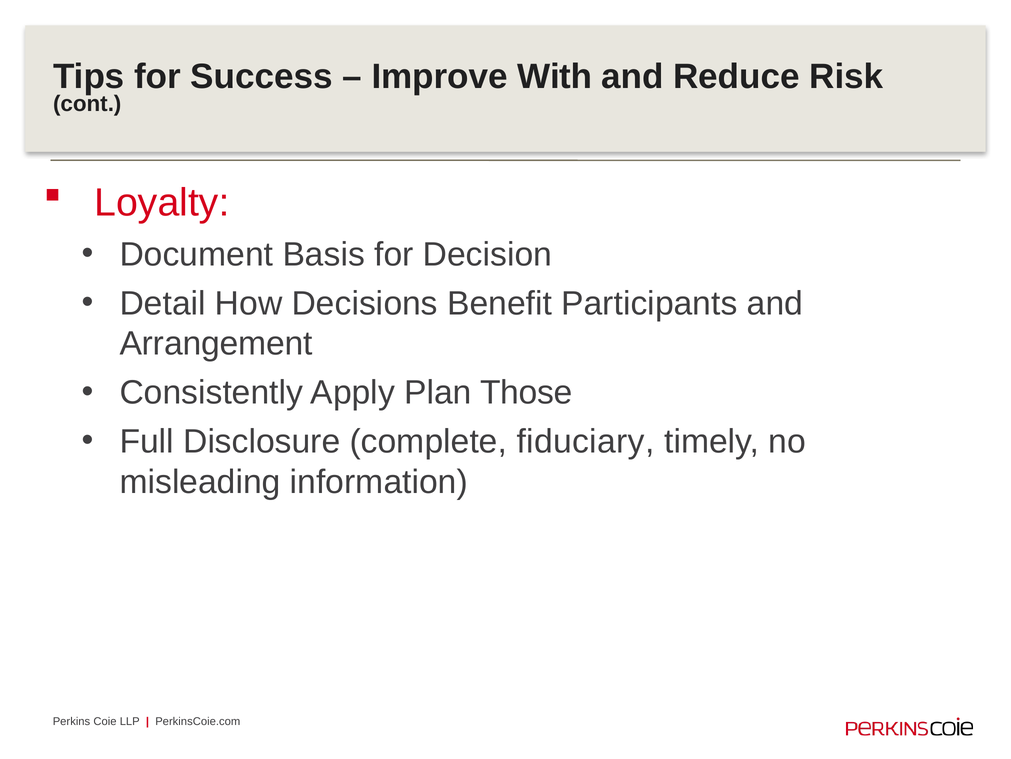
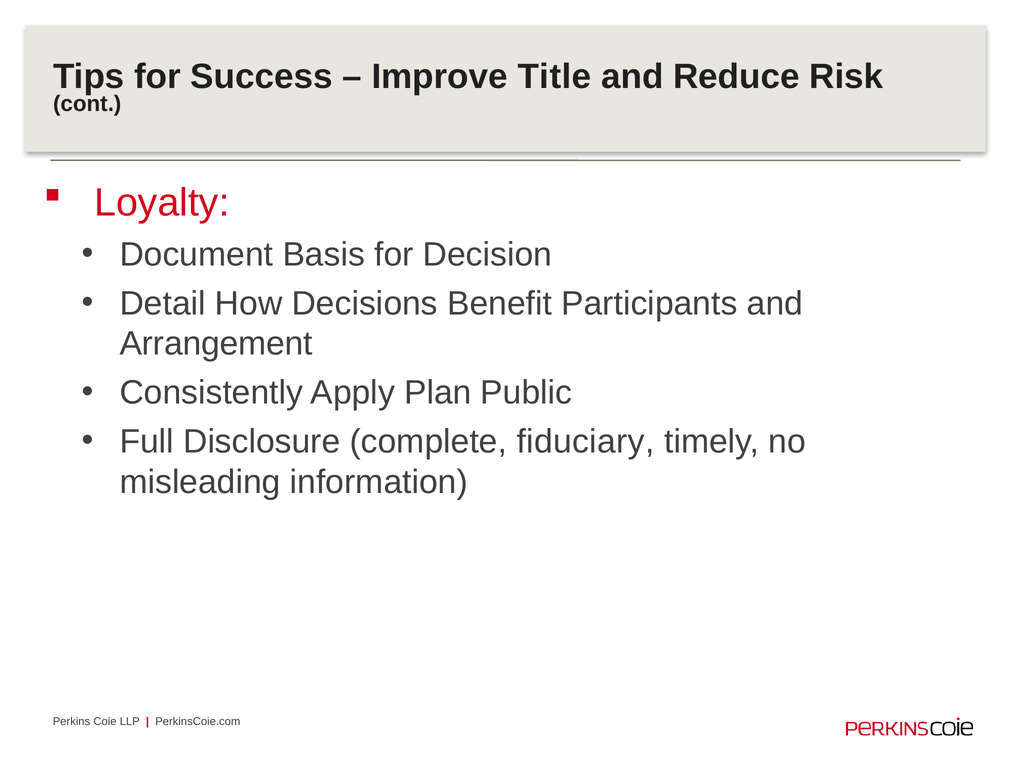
With: With -> Title (554, 77)
Those: Those -> Public (526, 392)
